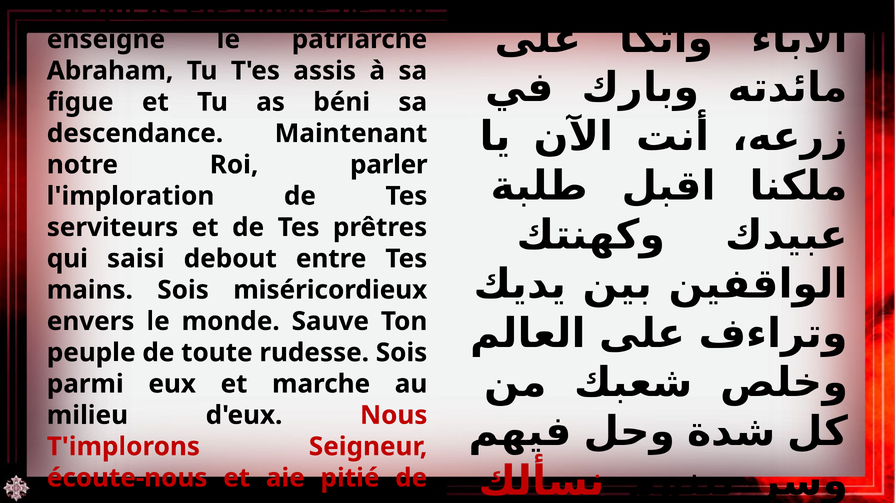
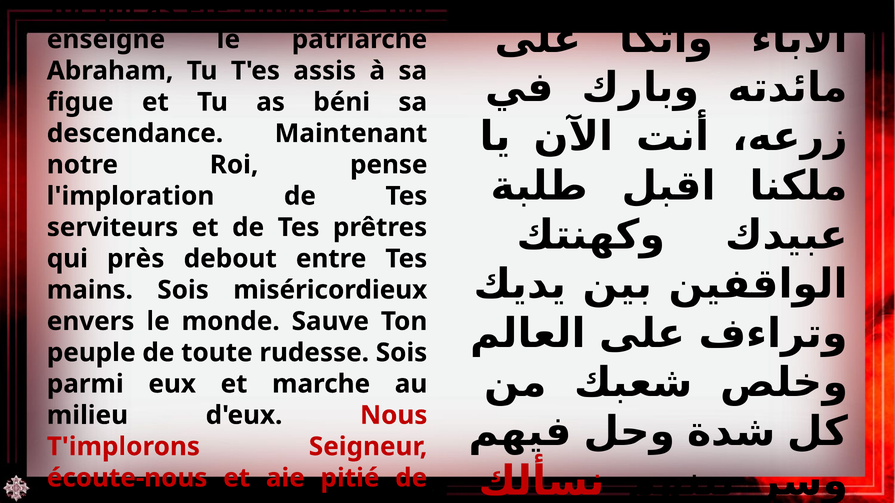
parler: parler -> pense (389, 165)
saisi: saisi -> près (136, 259)
